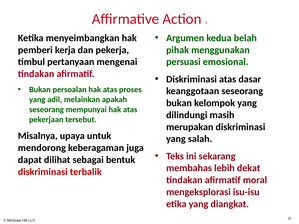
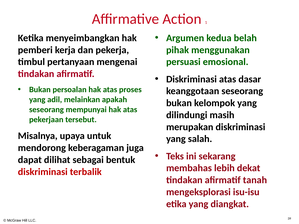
moral: moral -> tanah (255, 180)
